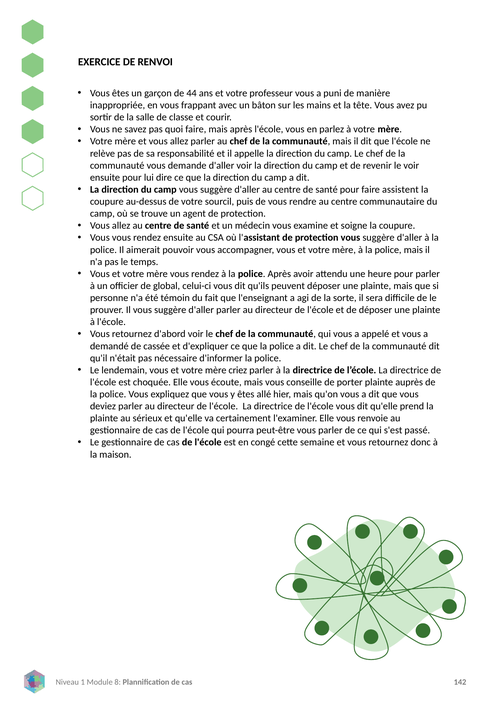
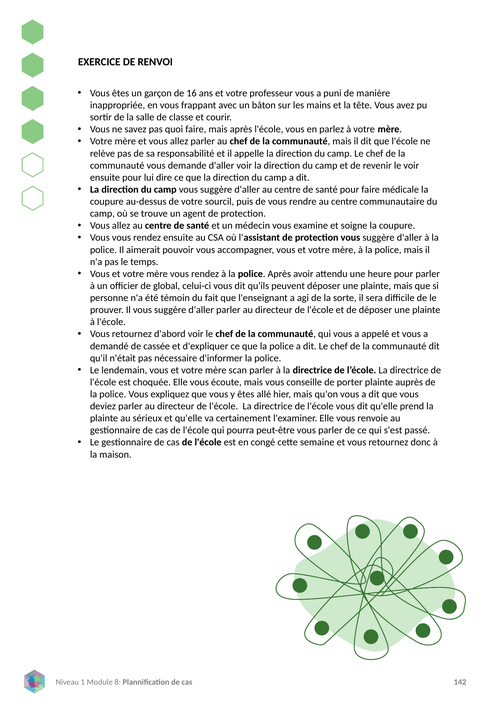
44: 44 -> 16 (192, 93)
assistent: assistent -> médicale (401, 189)
criez: criez -> scan (238, 370)
